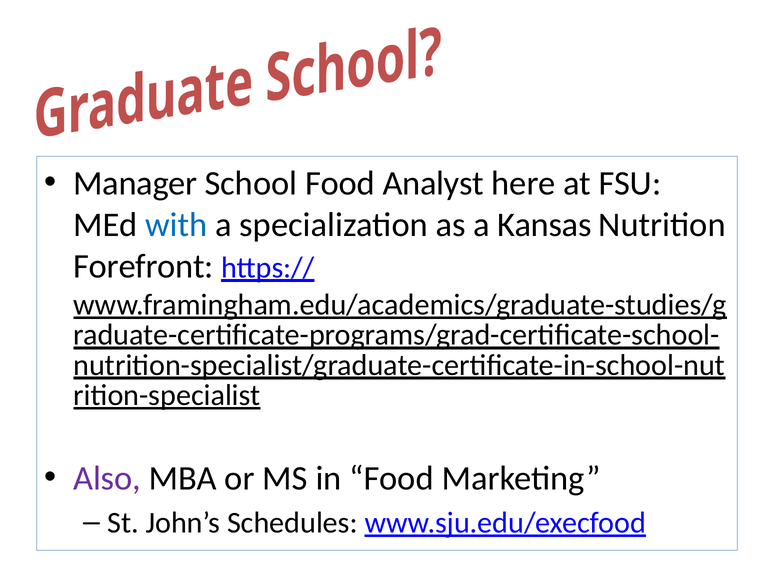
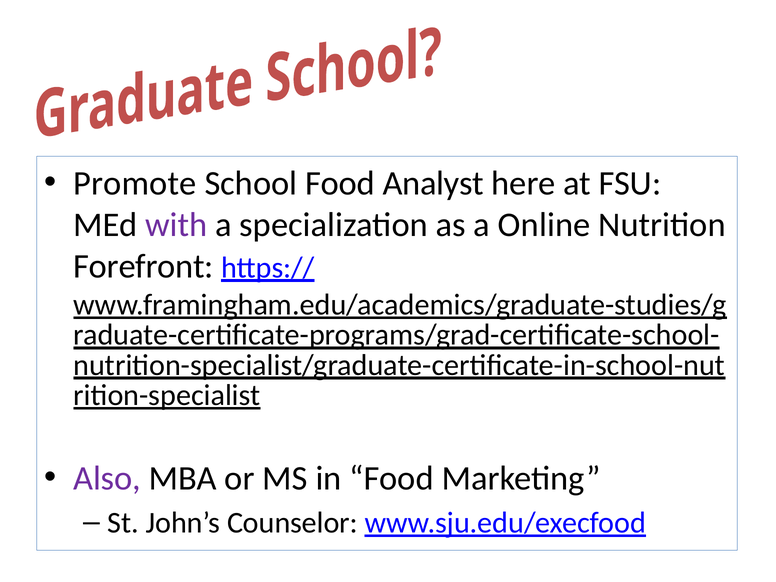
Manager: Manager -> Promote (135, 183)
with colour: blue -> purple (176, 225)
Kansas: Kansas -> Online (544, 225)
Schedules: Schedules -> Counselor (292, 523)
